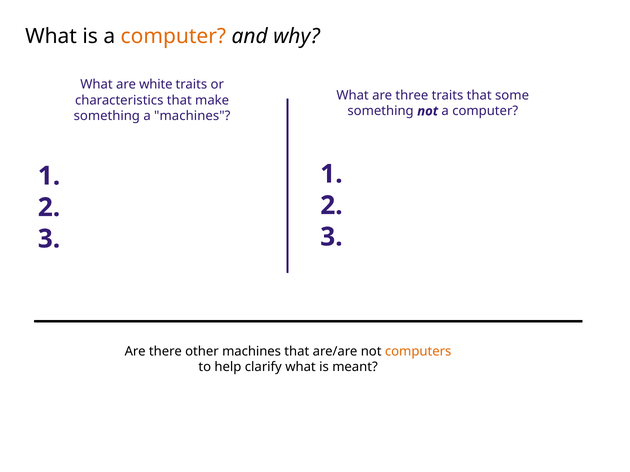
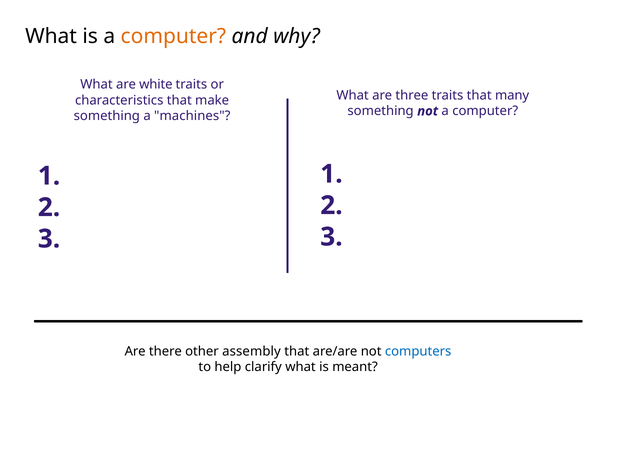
some: some -> many (512, 95)
other machines: machines -> assembly (251, 352)
computers colour: orange -> blue (418, 352)
